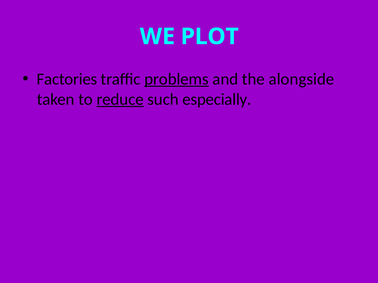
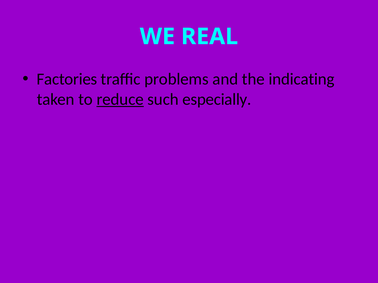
PLOT: PLOT -> REAL (210, 37)
problems underline: present -> none (177, 79)
alongside: alongside -> indicating (302, 79)
